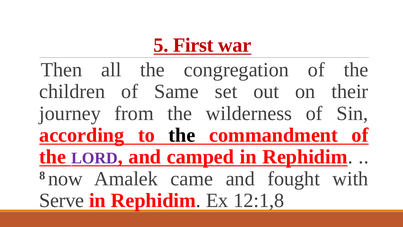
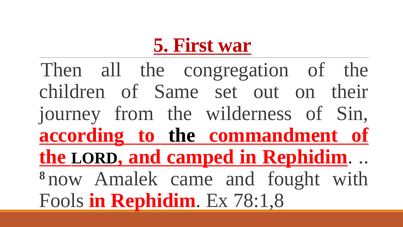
LORD colour: purple -> black (94, 158)
Serve: Serve -> Fools (62, 200)
12:1,8: 12:1,8 -> 78:1,8 (259, 200)
